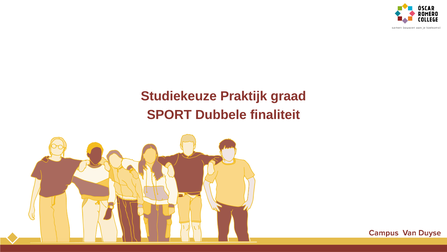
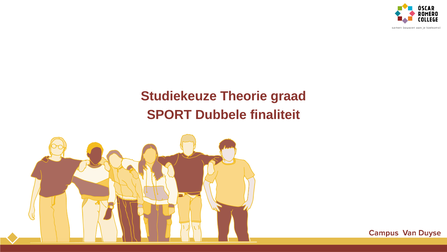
Praktijk: Praktijk -> Theorie (244, 96)
